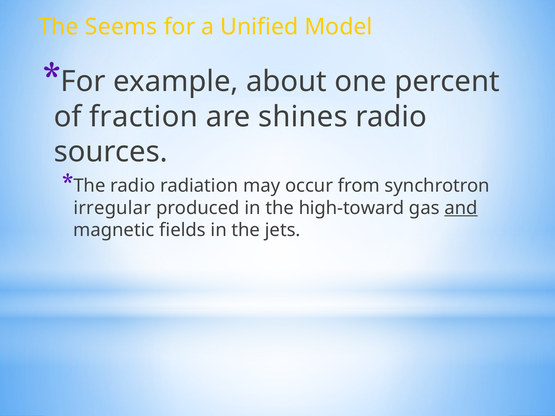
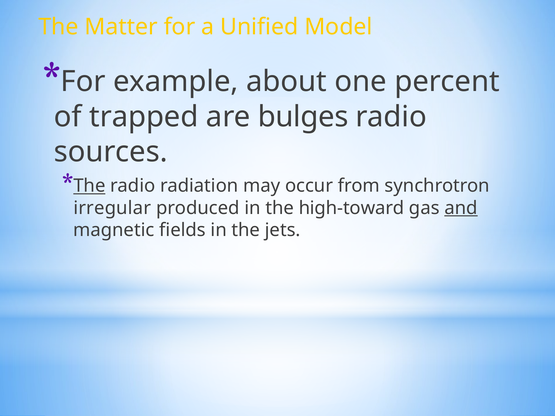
Seems: Seems -> Matter (121, 27)
fraction: fraction -> trapped (144, 117)
shines: shines -> bulges (303, 117)
The underline: none -> present (89, 186)
